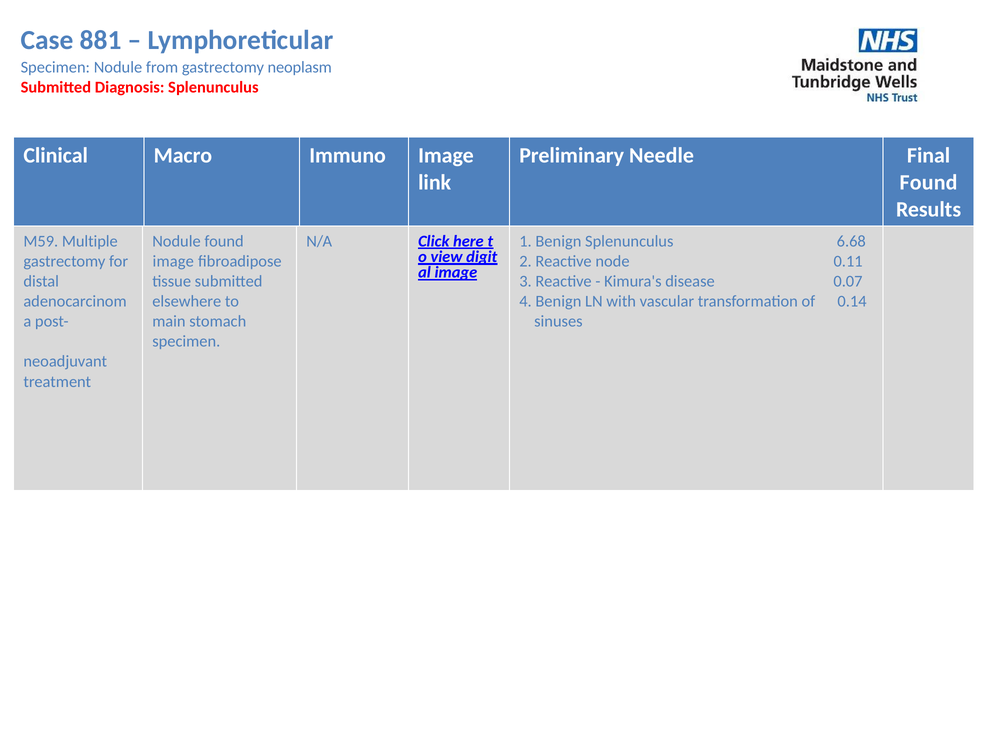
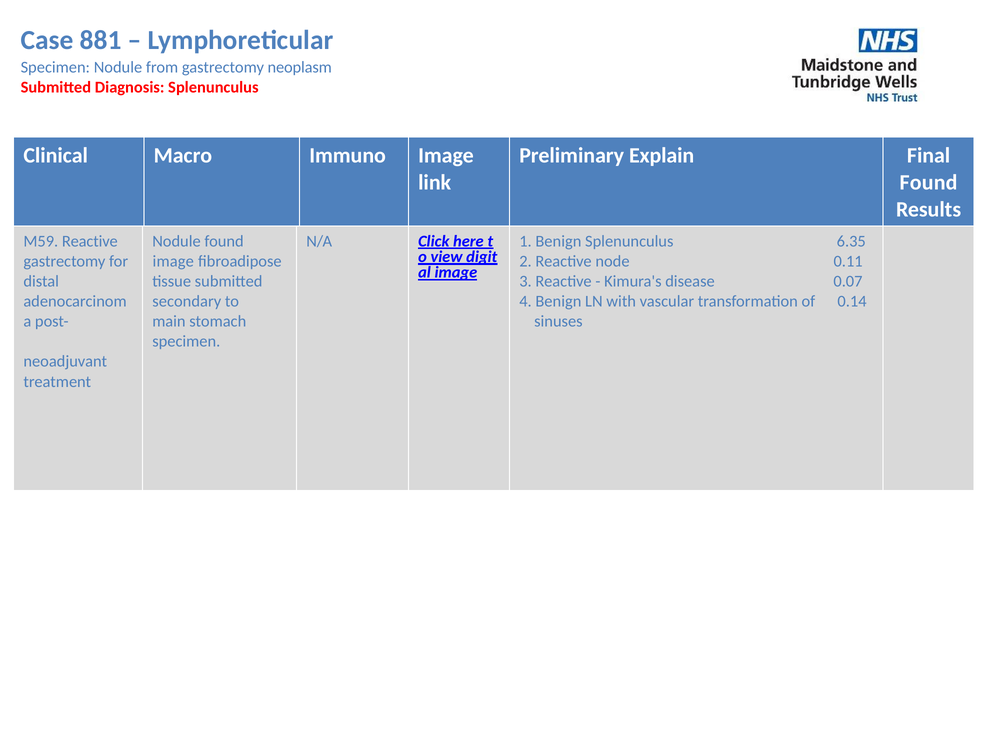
Needle: Needle -> Explain (662, 156)
M59 Multiple: Multiple -> Reactive (90, 241)
6.68: 6.68 -> 6.35 (851, 241)
elsewhere: elsewhere -> secondary (187, 301)
